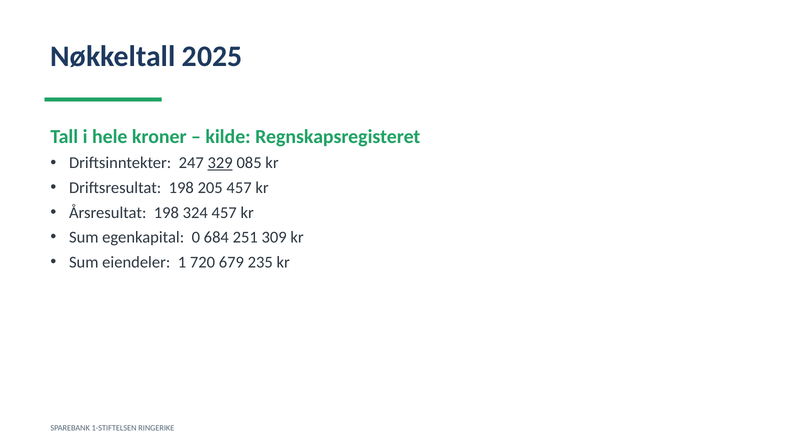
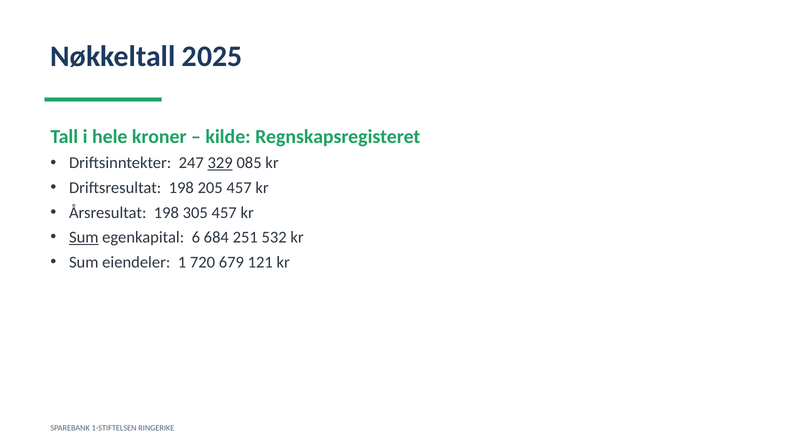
324: 324 -> 305 (195, 213)
Sum underline: none -> present (84, 237)
0: 0 -> 6 (196, 237)
309: 309 -> 532 (274, 237)
235: 235 -> 121 (260, 262)
